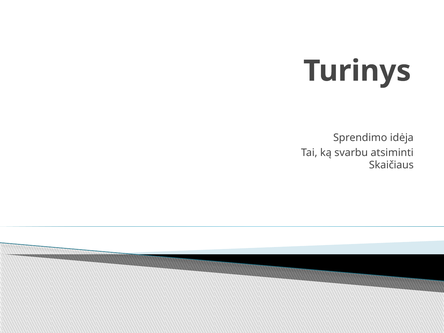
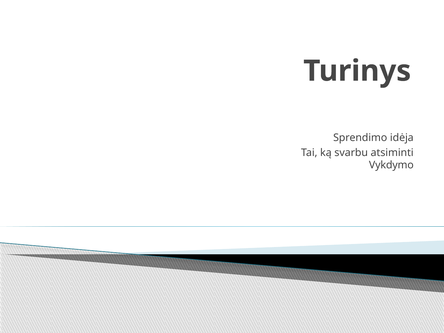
Skaičiaus: Skaičiaus -> Vykdymo (391, 165)
